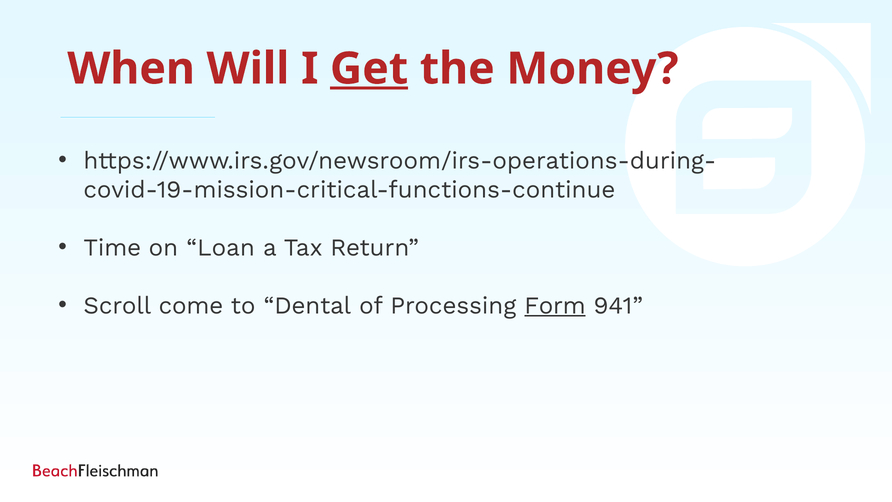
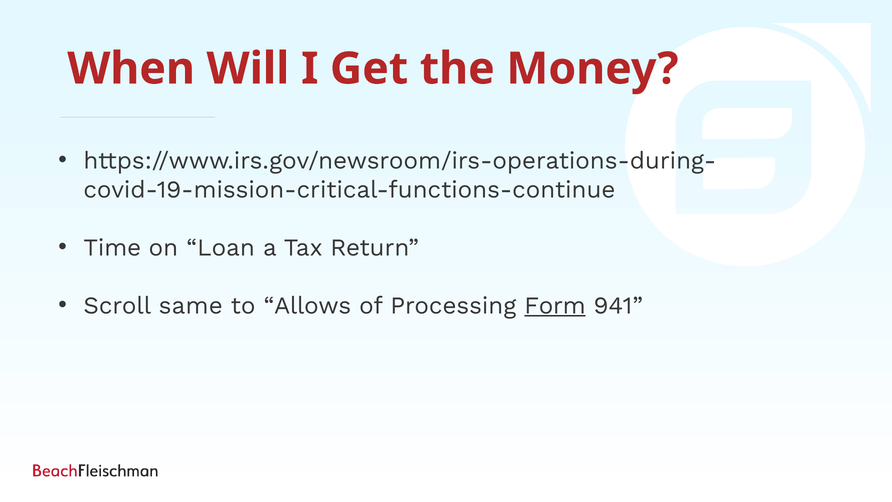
Get underline: present -> none (369, 69)
come: come -> same (191, 305)
Dental: Dental -> Allows (307, 305)
